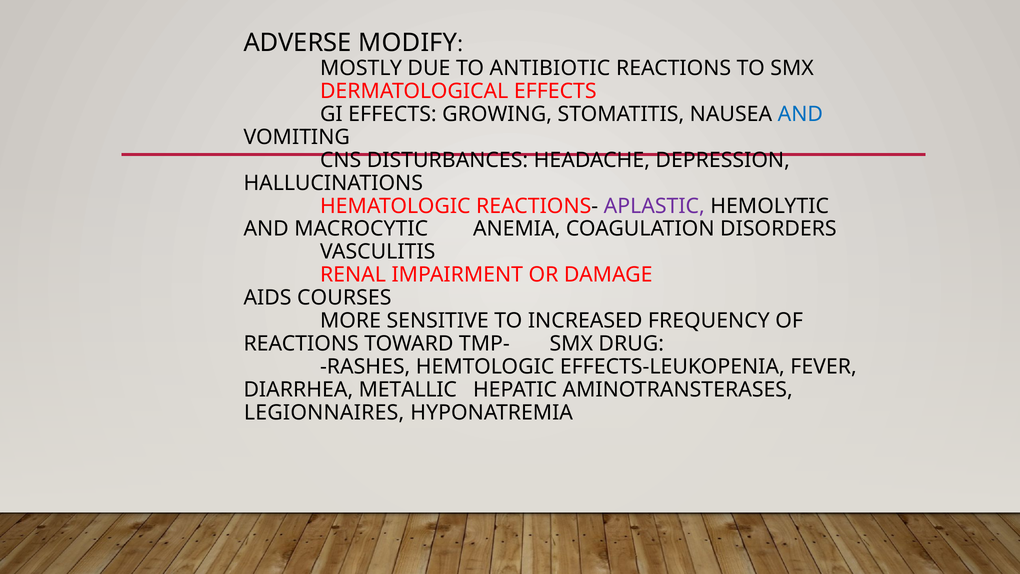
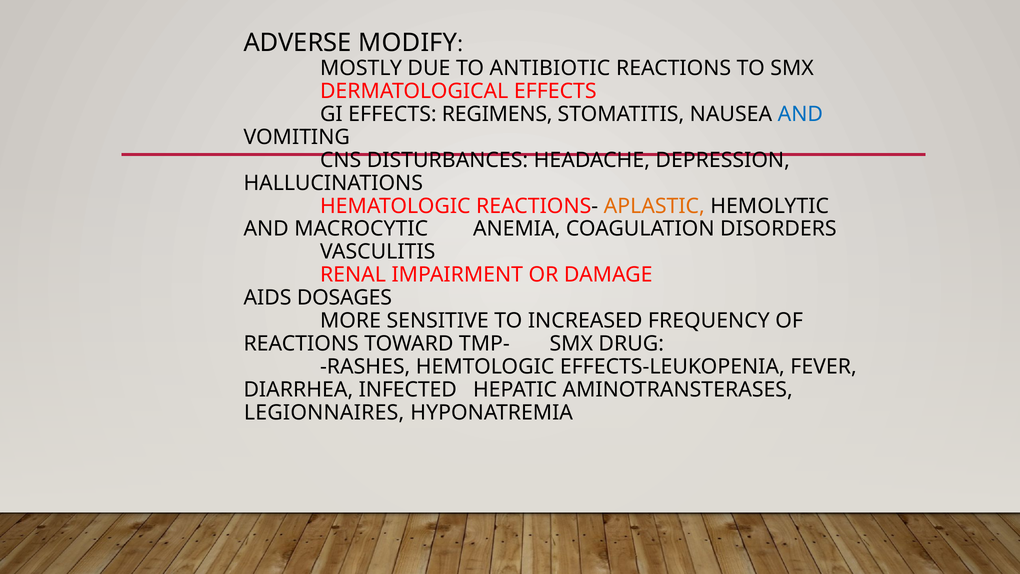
GROWING: GROWING -> REGIMENS (497, 114)
APLASTIC colour: purple -> orange (654, 206)
COURSES: COURSES -> DOSAGES (344, 298)
METALLIC: METALLIC -> INFECTED (408, 390)
